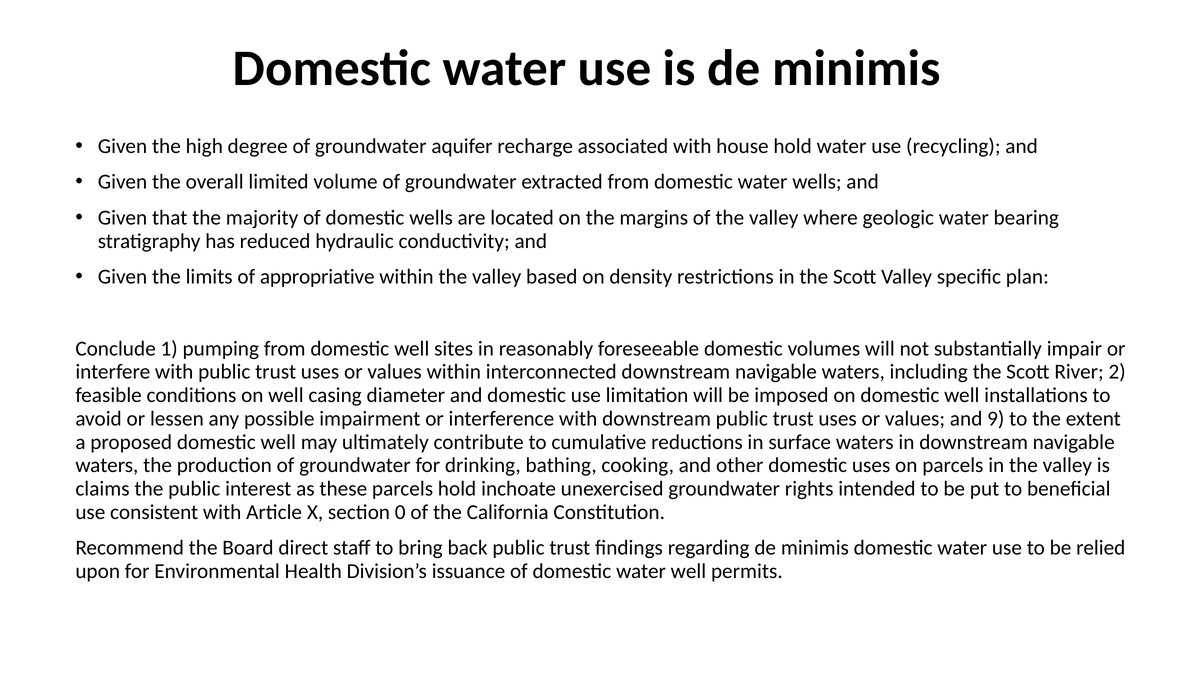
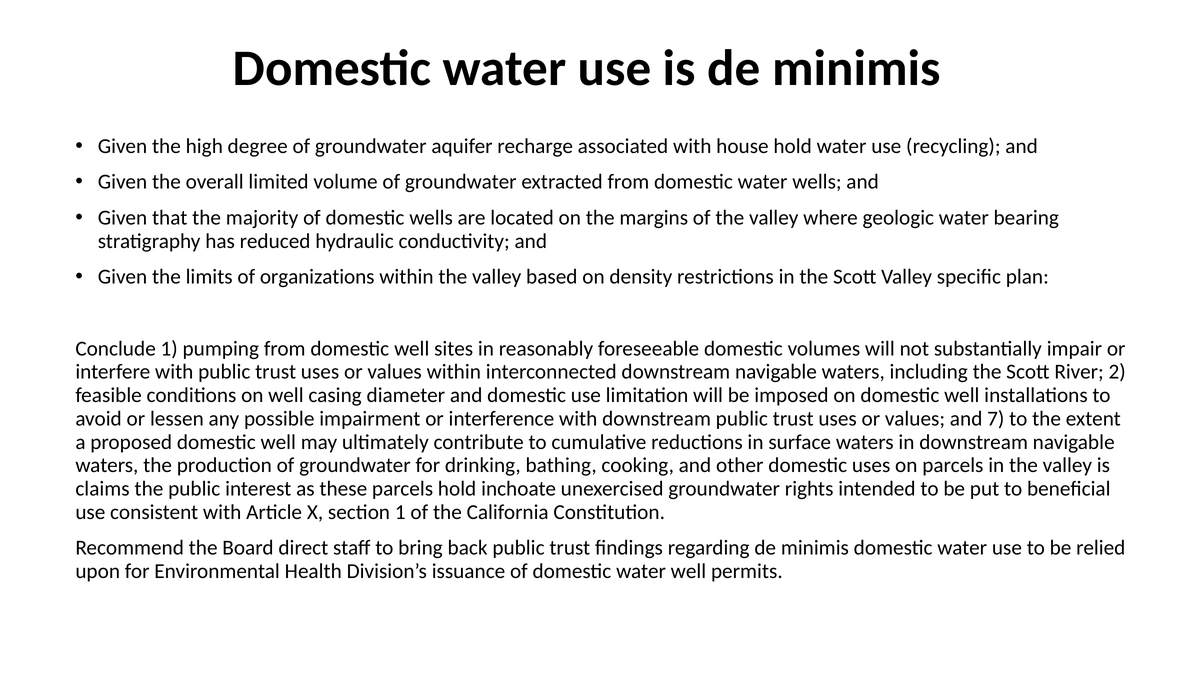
appropriative: appropriative -> organizations (317, 277)
9: 9 -> 7 (996, 419)
section 0: 0 -> 1 (400, 512)
